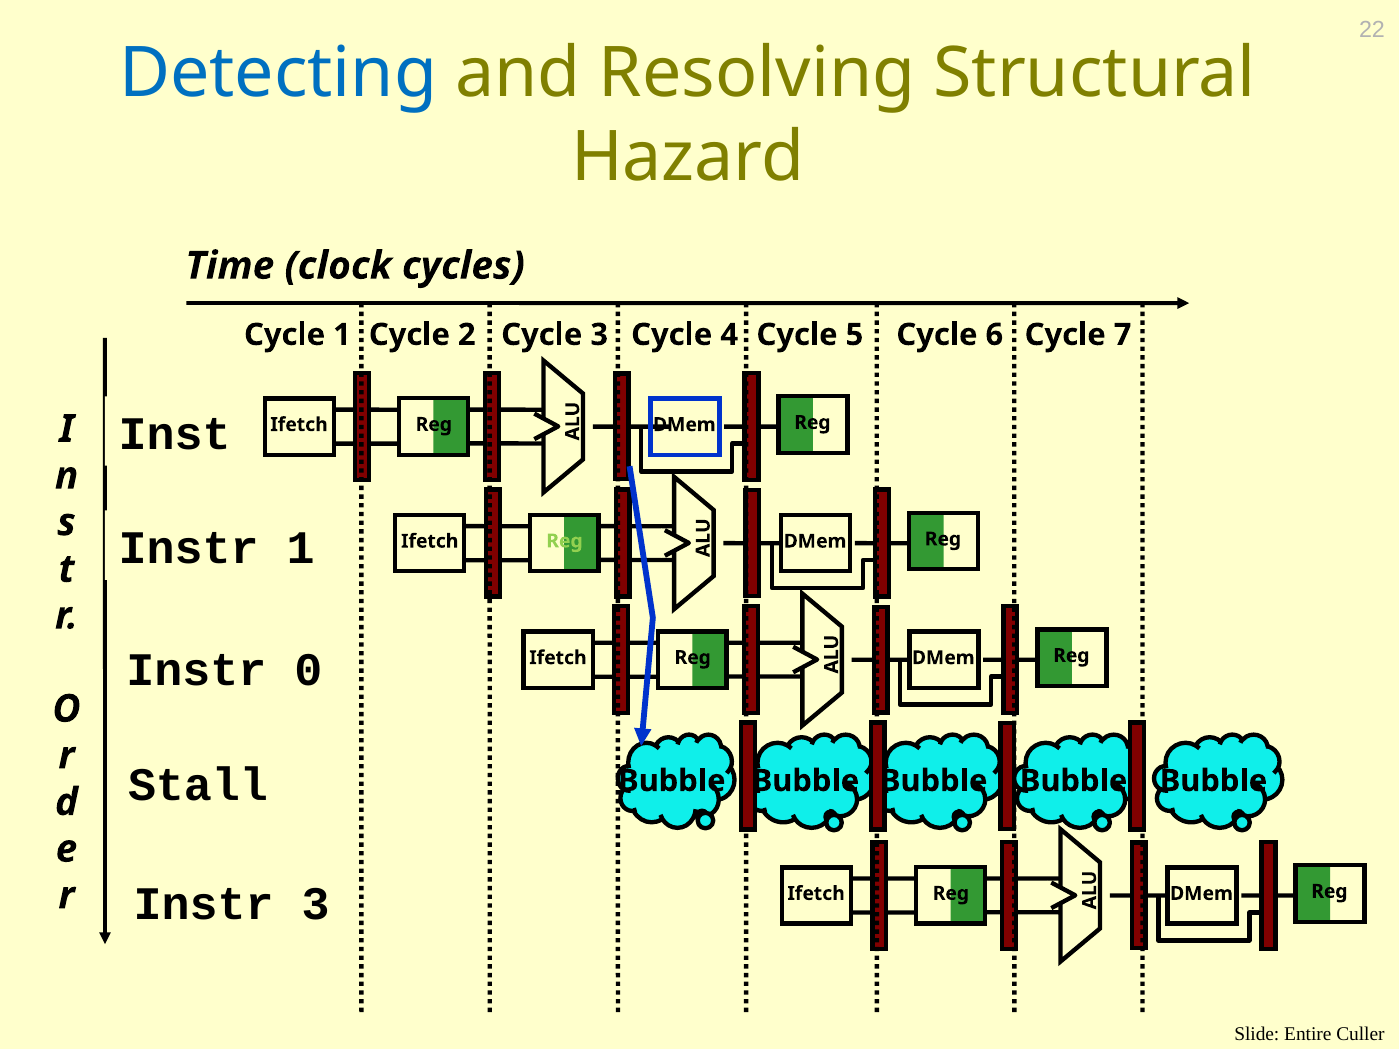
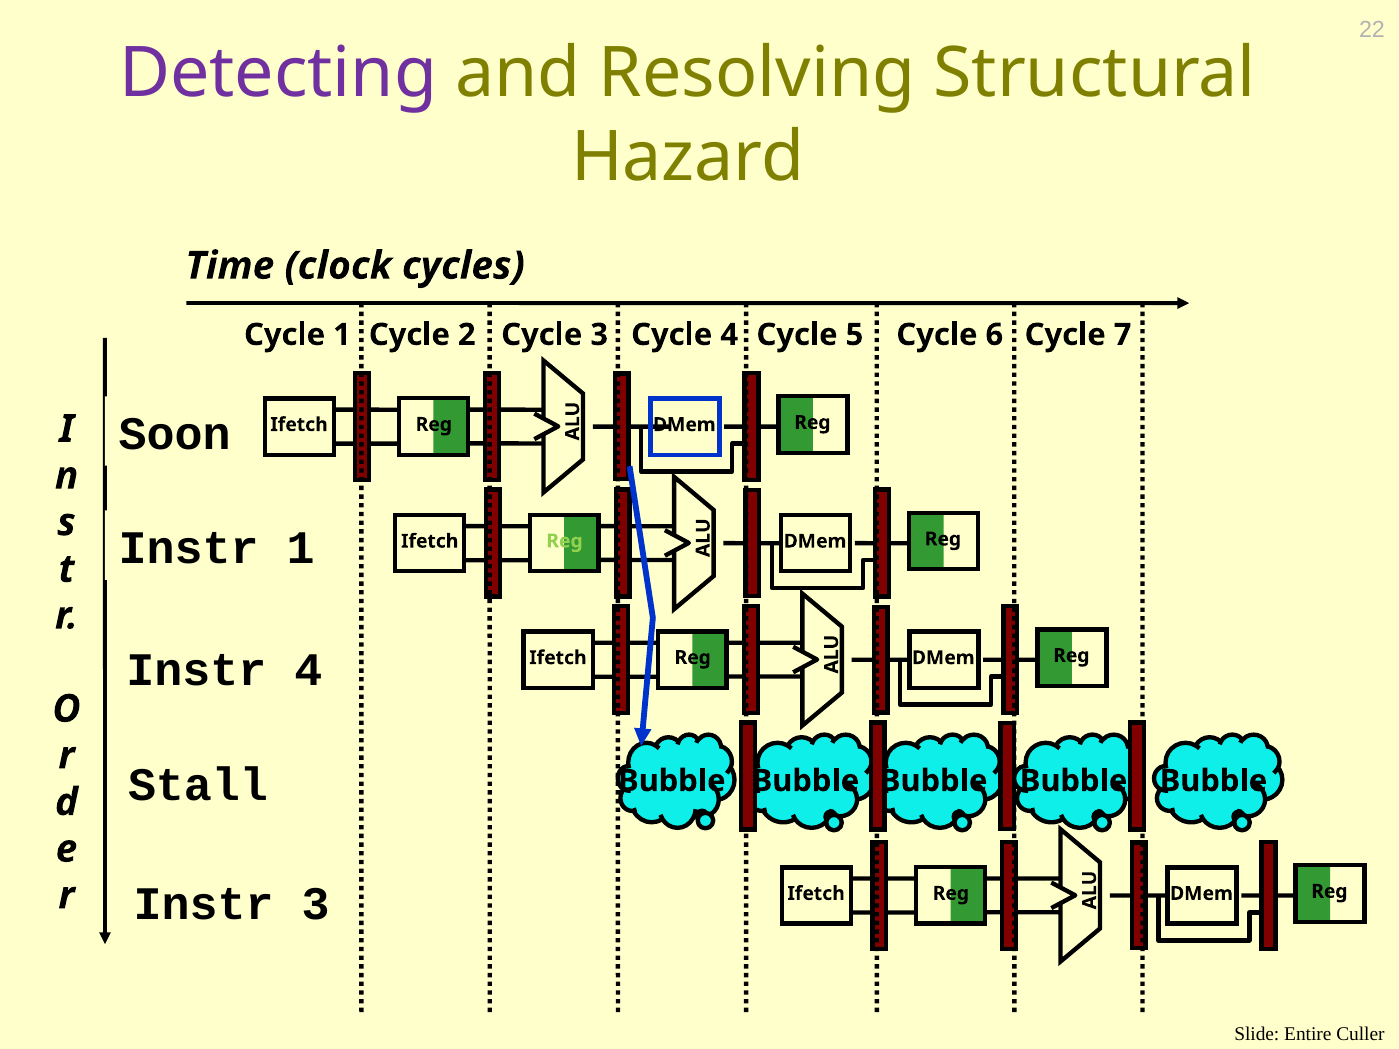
Detecting colour: blue -> purple (278, 74)
Inst: Inst -> Soon (175, 434)
Instr 0: 0 -> 4 (308, 670)
